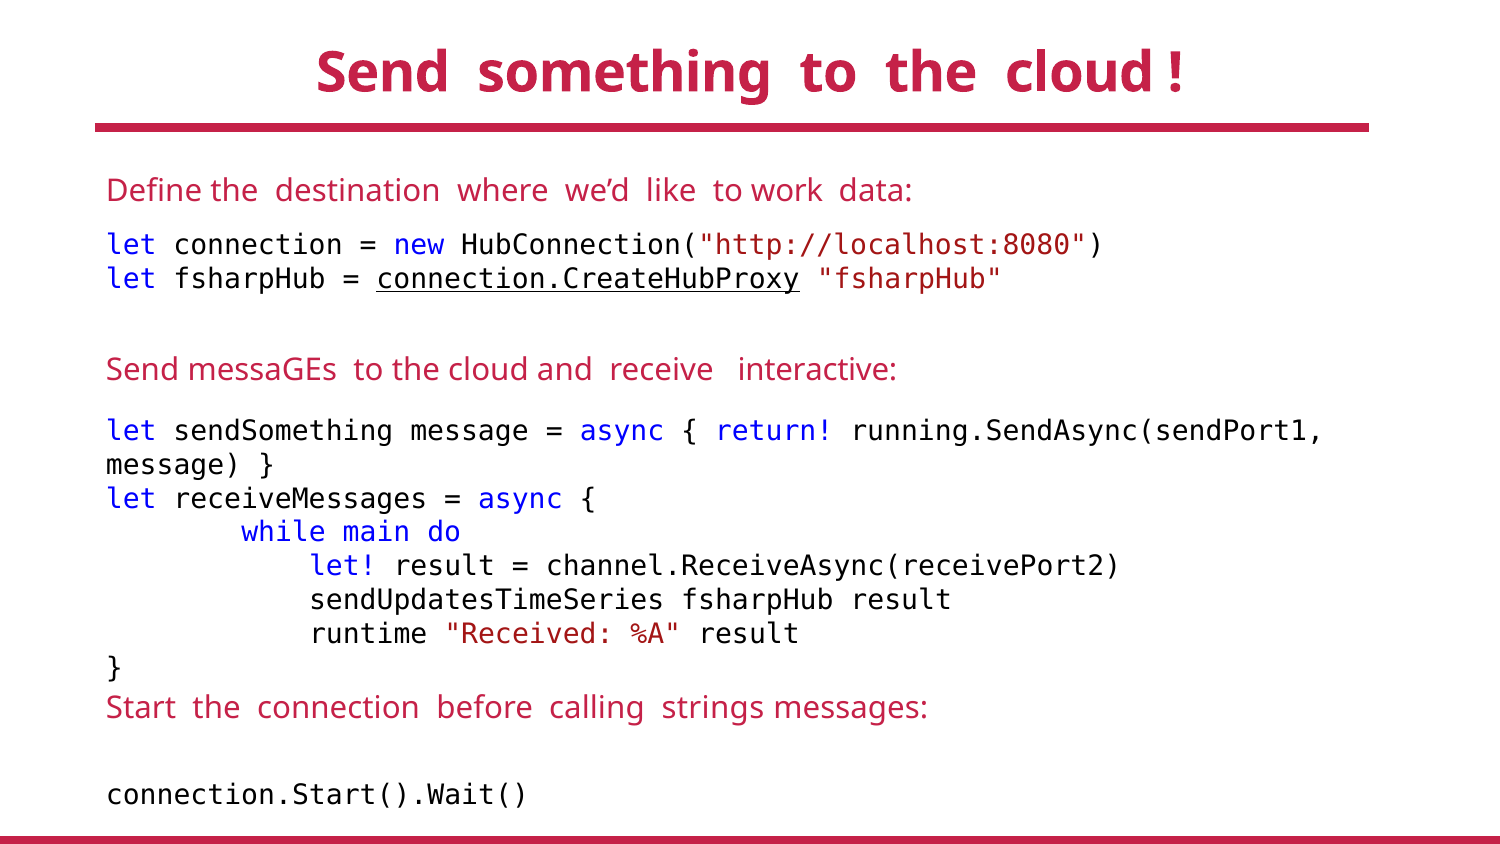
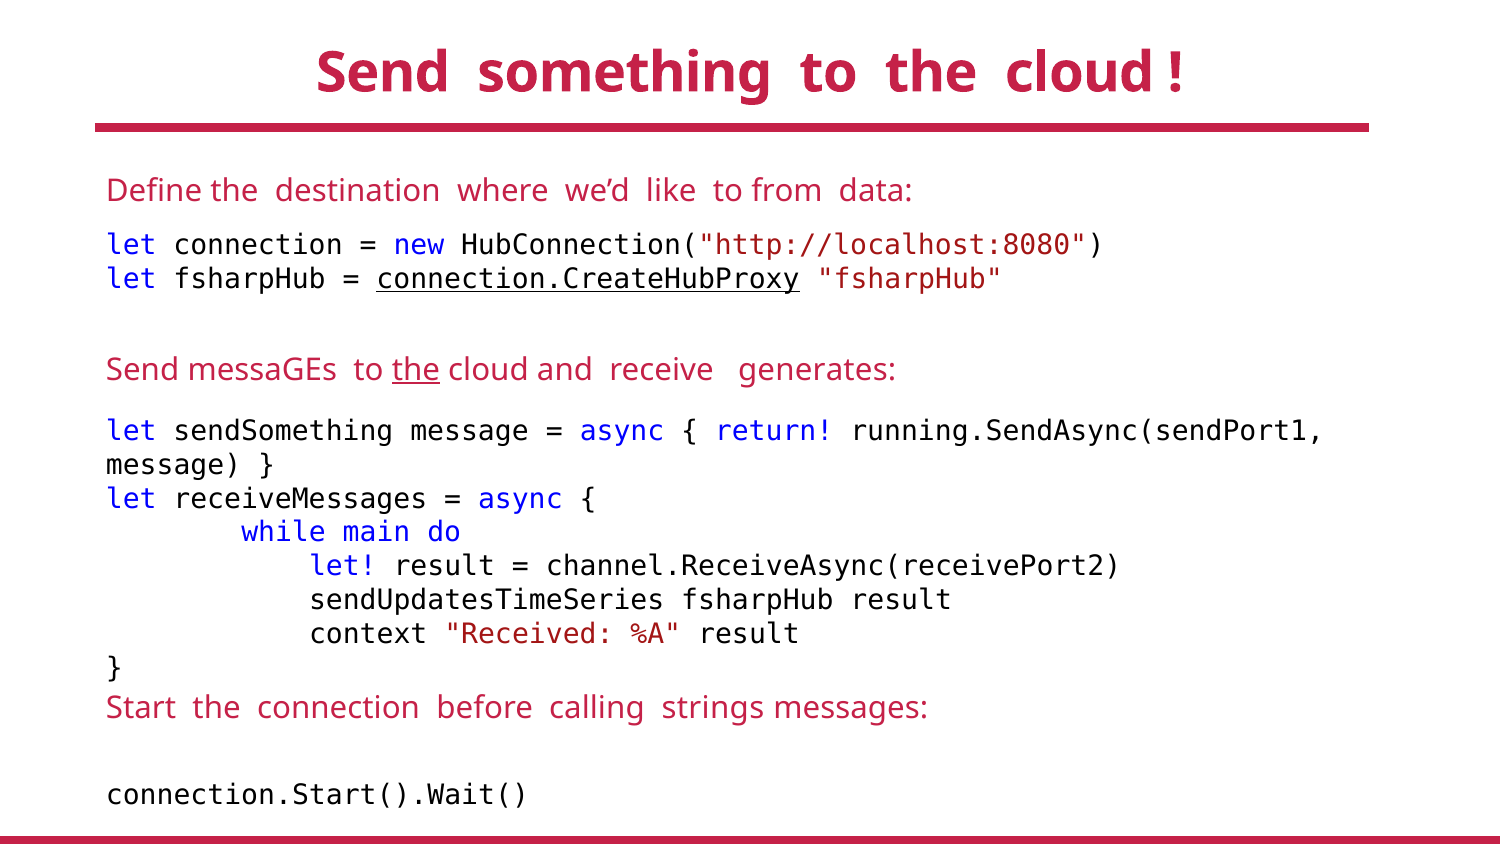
work: work -> from (787, 191)
the underline: none -> present (416, 370)
interactive: interactive -> generates (817, 370)
runtime: runtime -> context (368, 634)
